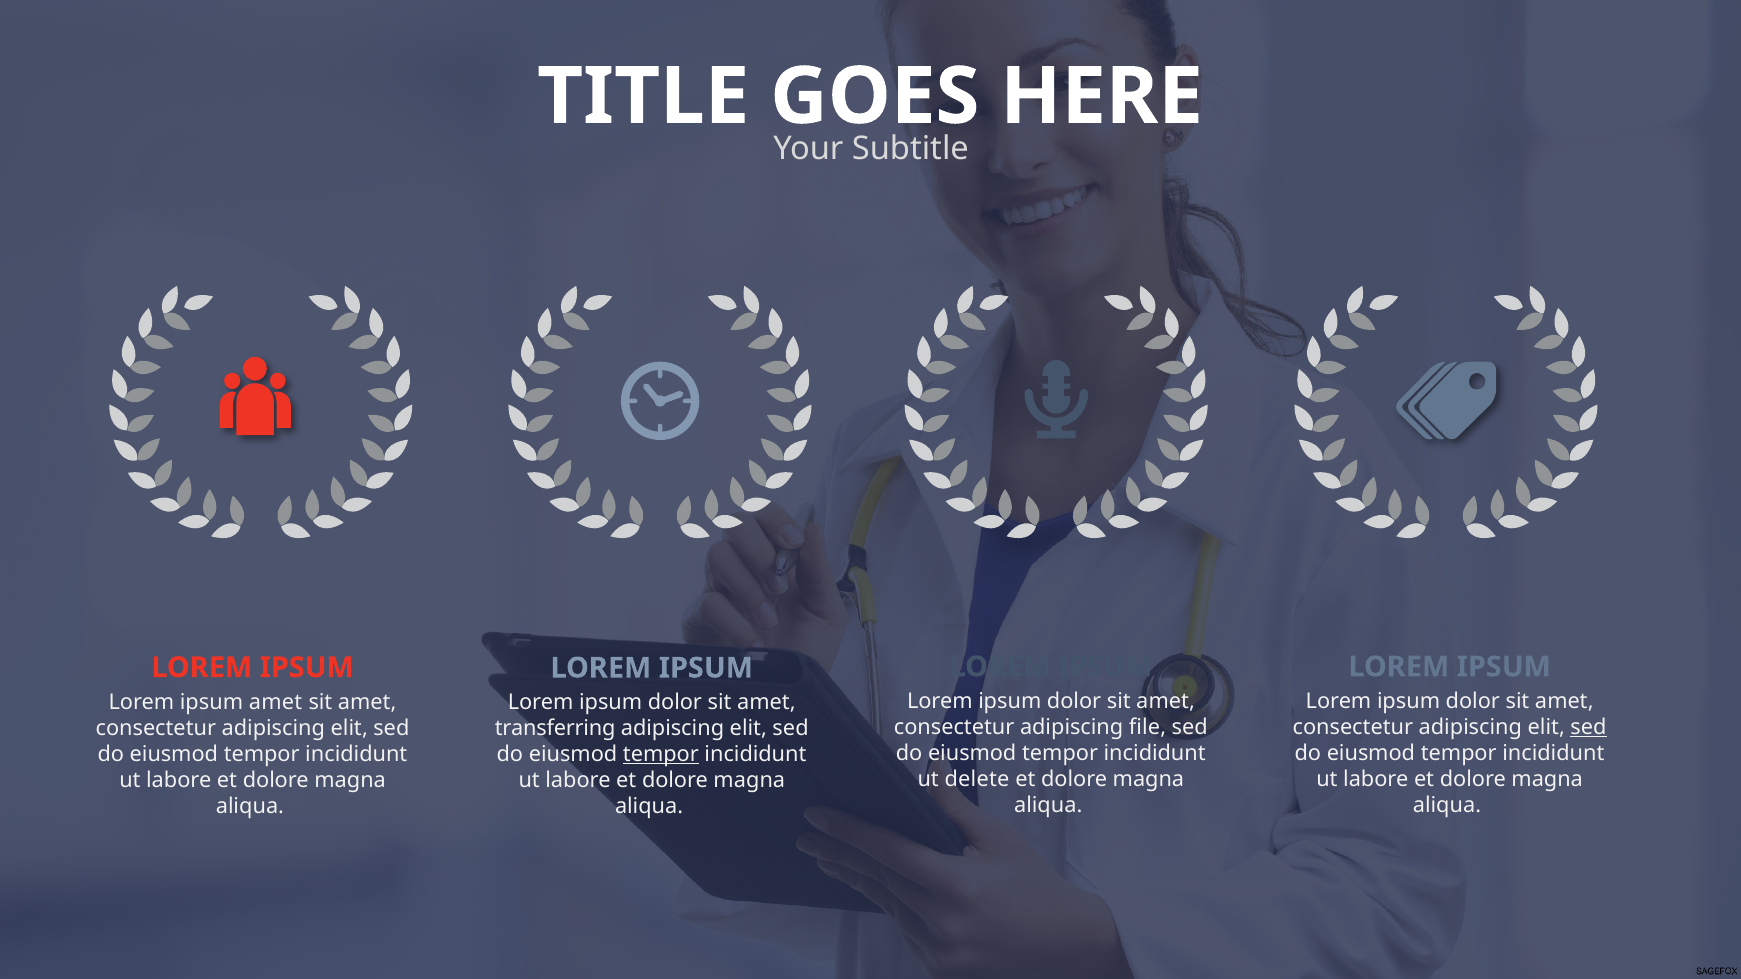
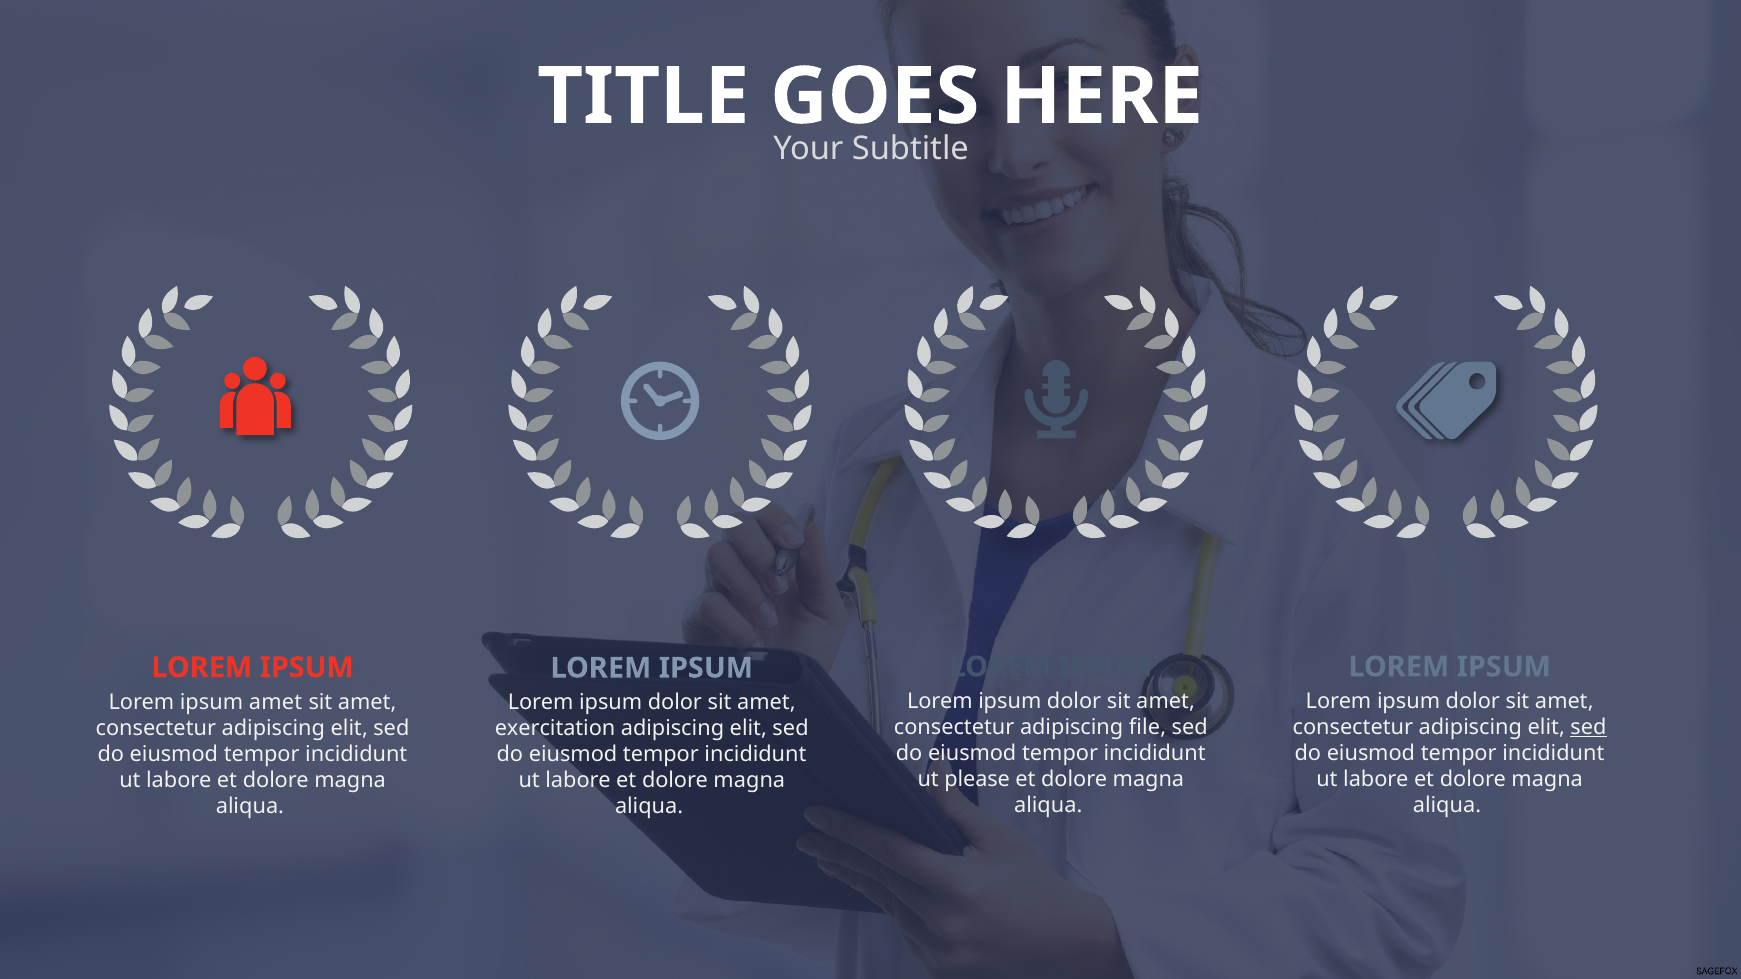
transferring: transferring -> exercitation (555, 729)
tempor underline: present -> none (661, 755)
delete: delete -> please (977, 780)
